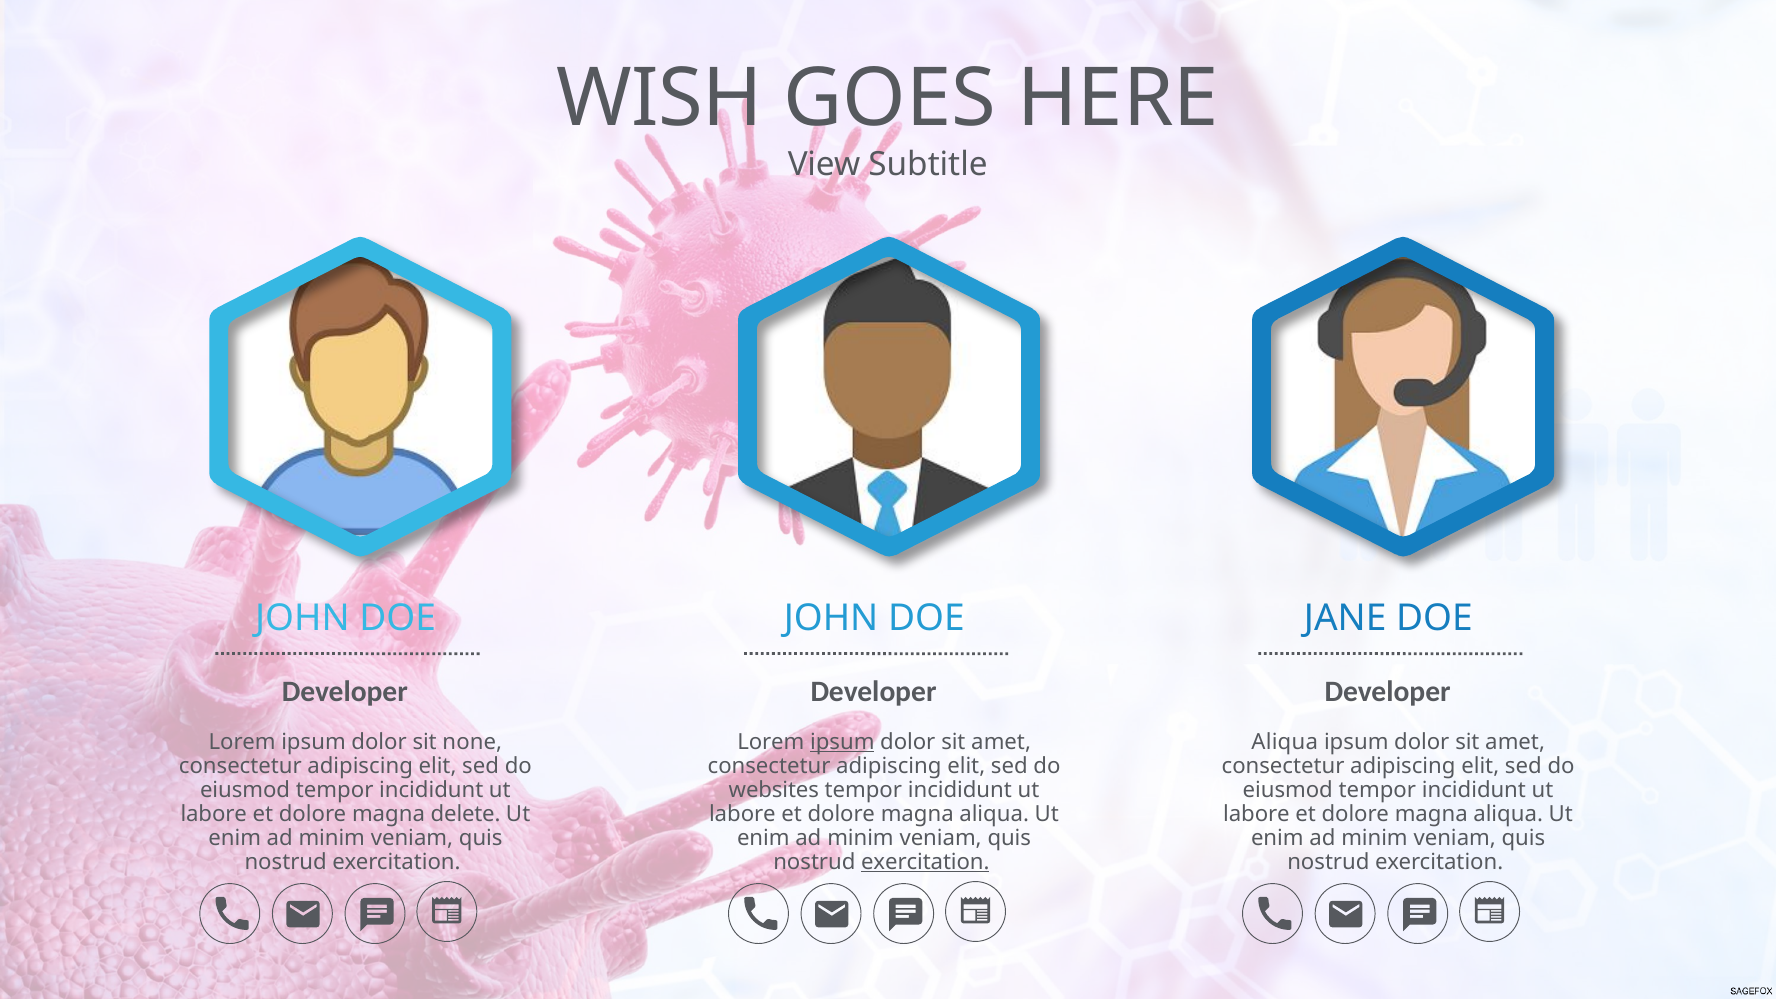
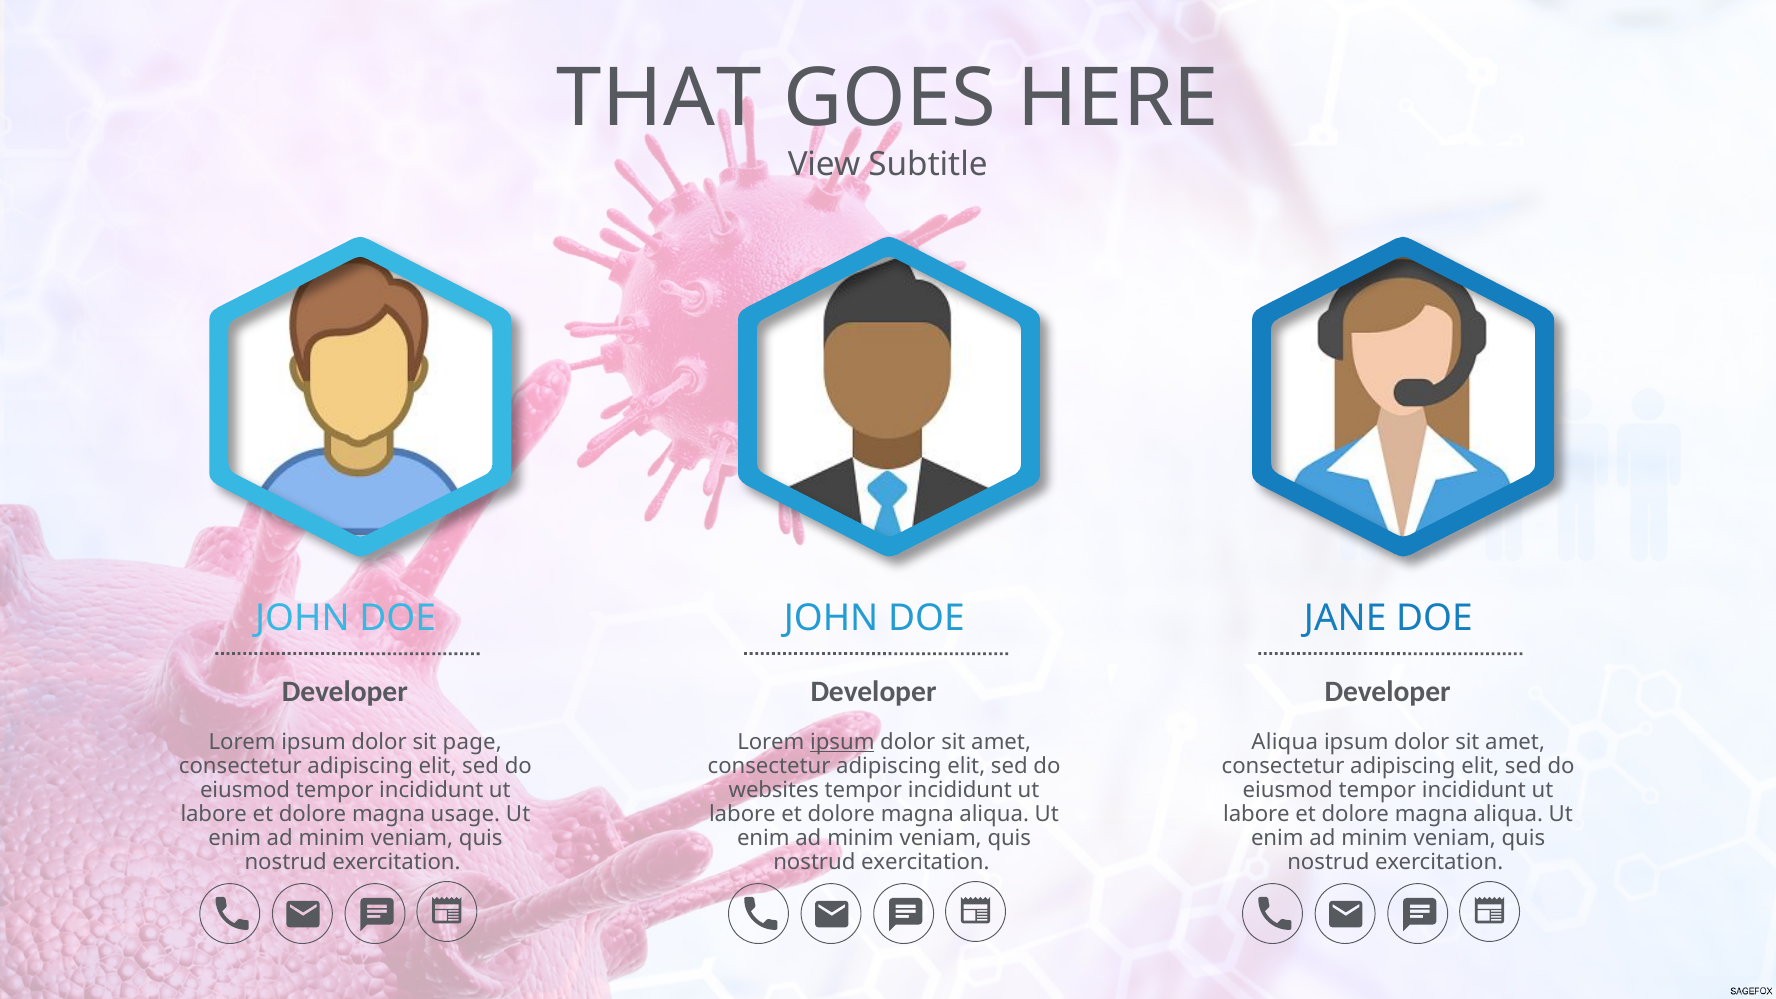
WISH: WISH -> THAT (659, 99)
none: none -> page (472, 742)
delete: delete -> usage (465, 814)
exercitation underline: present -> none (925, 862)
